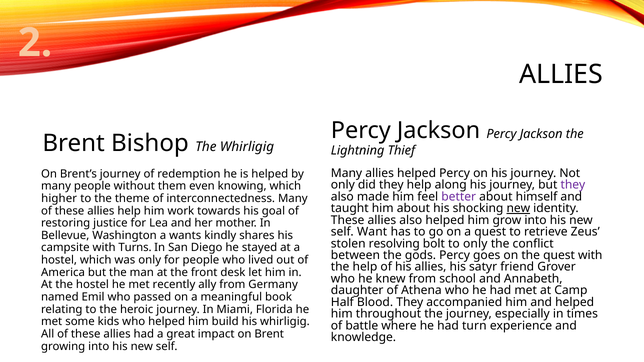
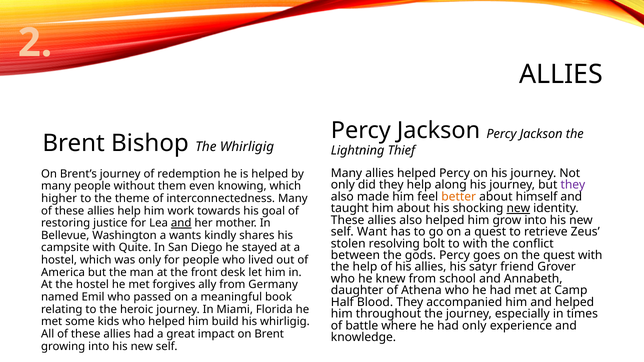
better colour: purple -> orange (459, 197)
and underline: none -> present (181, 223)
to only: only -> with (475, 244)
Turns: Turns -> Quite (135, 248)
recently: recently -> forgives (174, 285)
had turn: turn -> only (474, 326)
